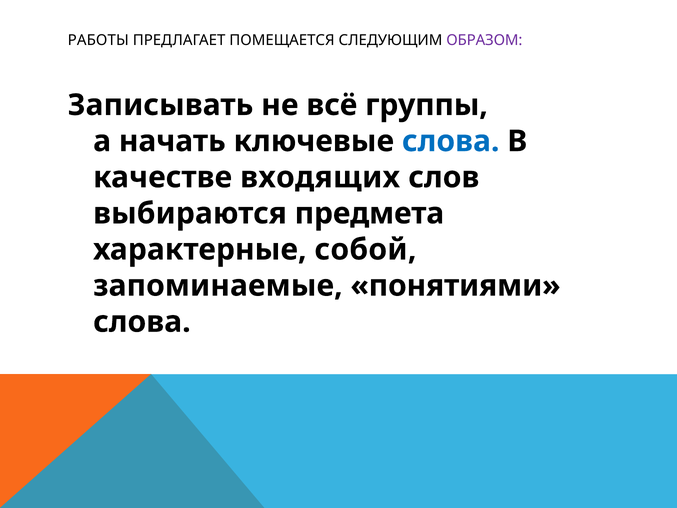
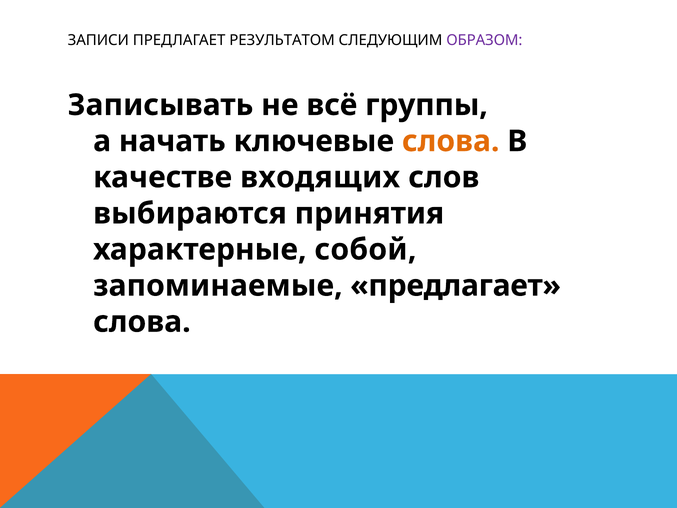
РАБОТЫ: РАБОТЫ -> ЗАПИСИ (98, 41)
ПОМЕЩАЕТСЯ: ПОМЕЩАЕТСЯ -> РЕЗУЛЬТАТОМ (282, 41)
слова colour: blue -> orange (451, 141)
предмета: предмета -> принятия (369, 213)
запоминаемые понятиями: понятиями -> предлагает (456, 286)
